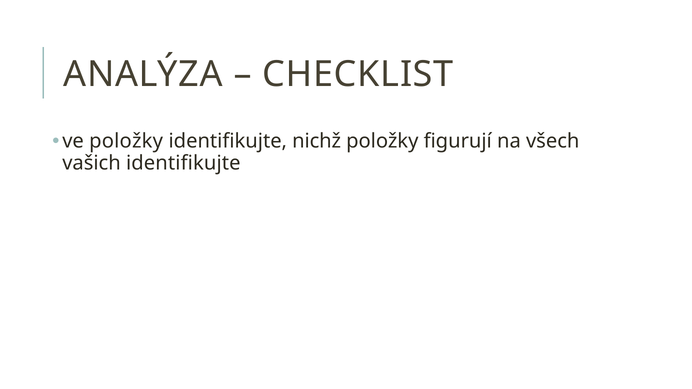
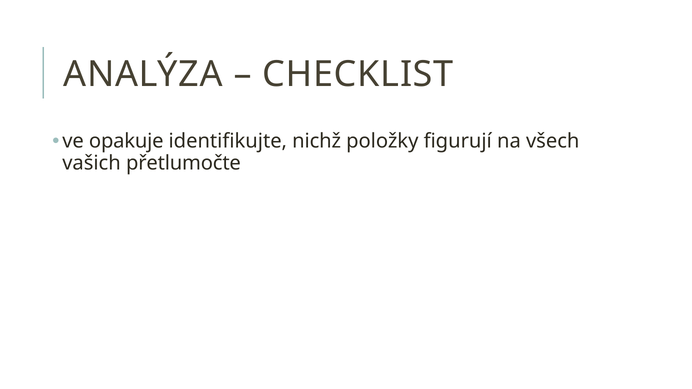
ve položky: položky -> opakuje (126, 141)
vašich identifikujte: identifikujte -> přetlumočte (183, 163)
